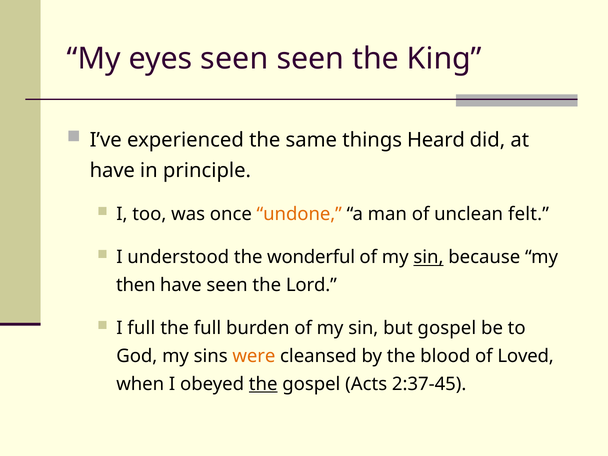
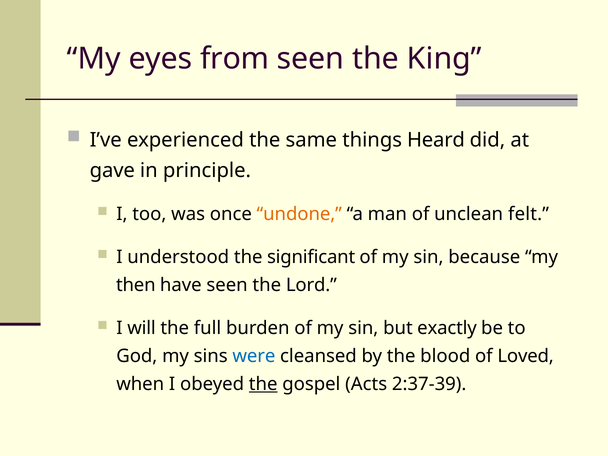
eyes seen: seen -> from (235, 59)
have: have -> gave (112, 170)
wonderful: wonderful -> significant (311, 257)
sin underline: present -> none (428, 257)
I full: full -> will (142, 328)
but gospel: gospel -> exactly (447, 328)
were colour: orange -> blue (254, 356)
2:37-45: 2:37-45 -> 2:37-39 (429, 384)
